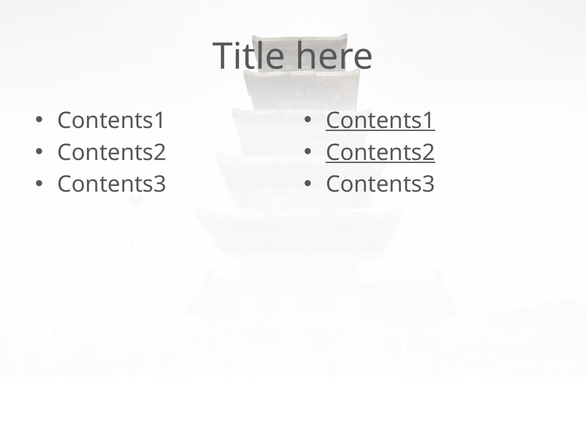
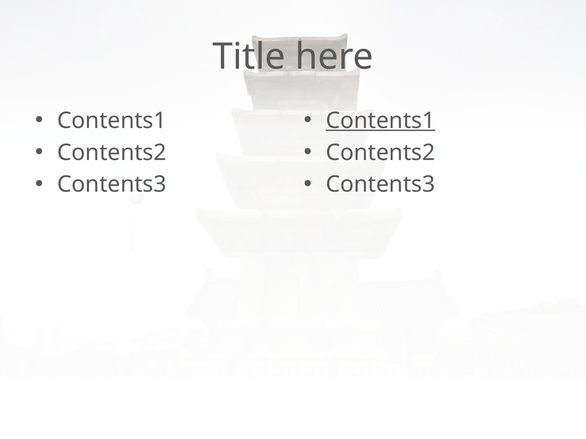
Contents2 underline: present -> none (380, 153)
